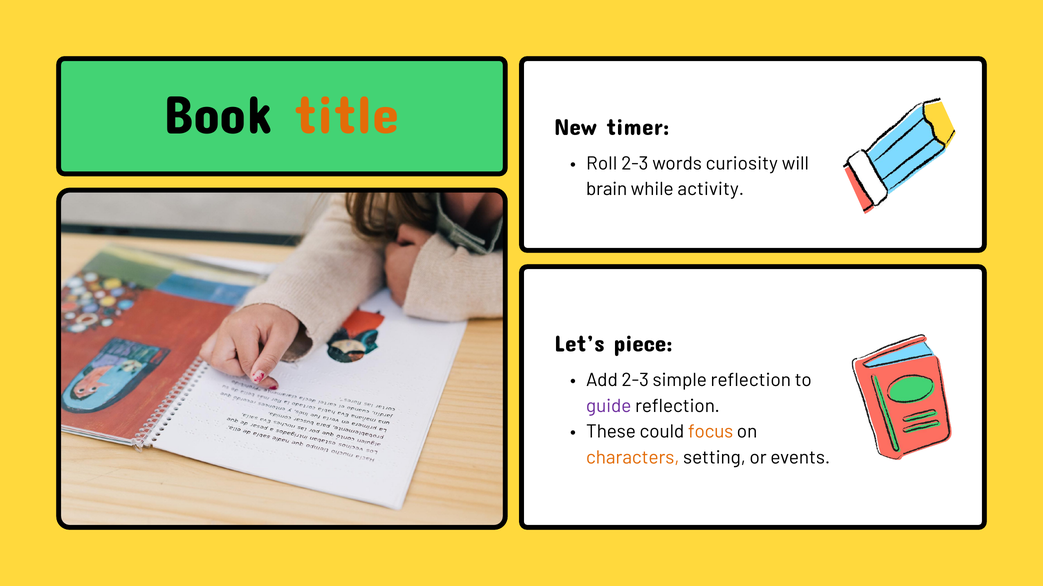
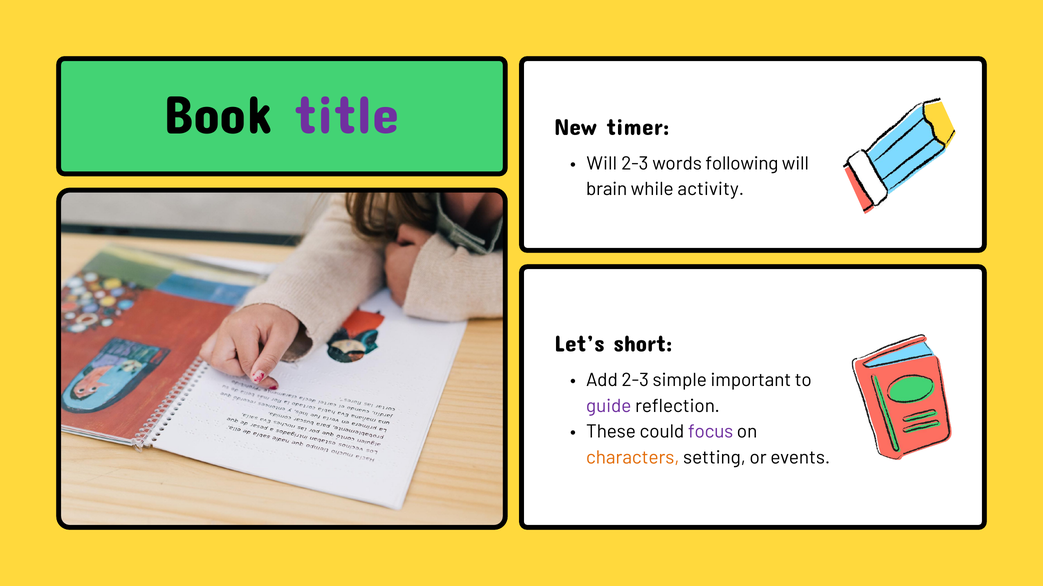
title colour: orange -> purple (347, 116)
Roll: Roll -> Will (602, 164)
curiosity: curiosity -> following (742, 164)
piece: piece -> short (643, 345)
simple reflection: reflection -> important (751, 380)
focus colour: orange -> purple (711, 432)
